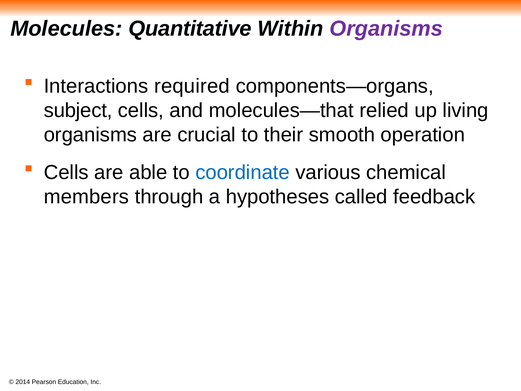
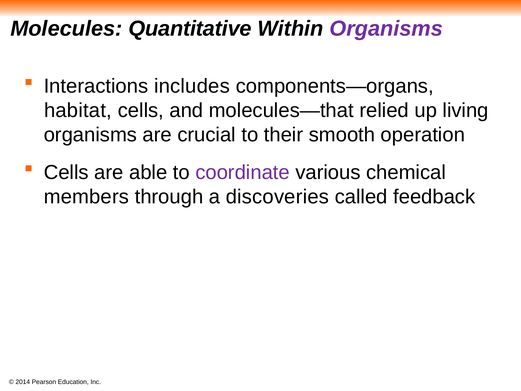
required: required -> includes (192, 86)
subject: subject -> habitat (78, 110)
coordinate colour: blue -> purple (243, 172)
hypotheses: hypotheses -> discoveries (277, 197)
